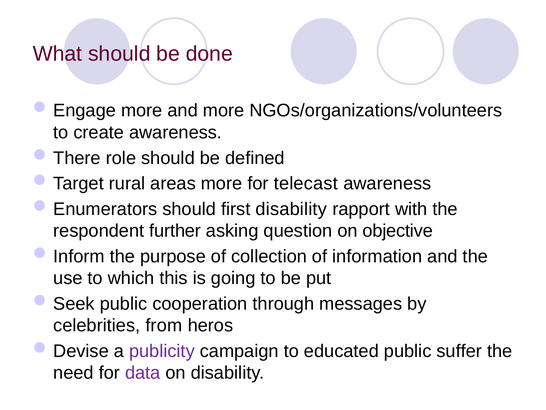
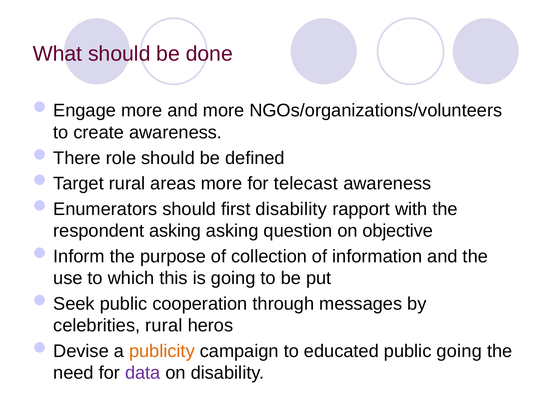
respondent further: further -> asking (175, 231)
celebrities from: from -> rural (164, 325)
publicity colour: purple -> orange (162, 351)
public suffer: suffer -> going (459, 351)
